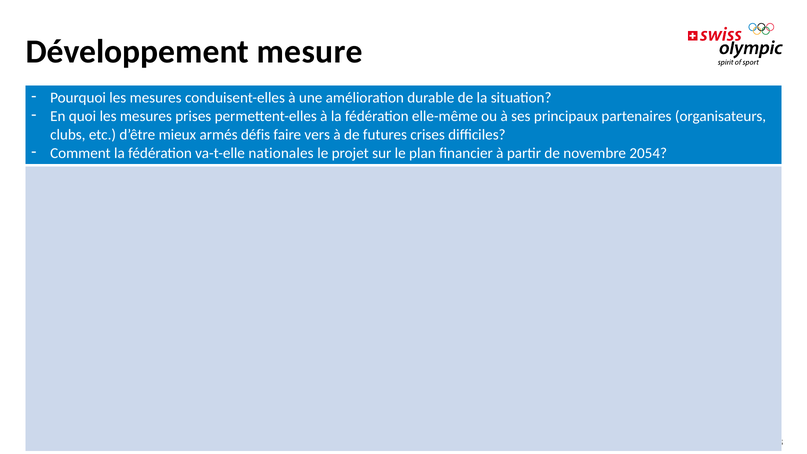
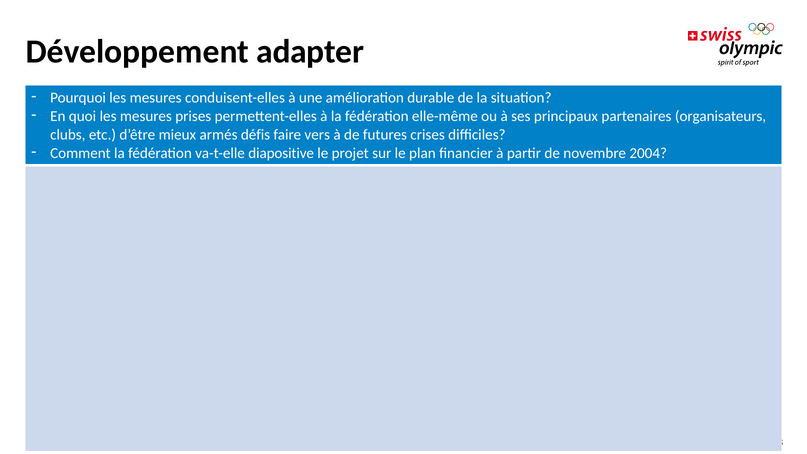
mesure: mesure -> adapter (310, 52)
nationales: nationales -> diapositive (281, 153)
2054: 2054 -> 2004 (648, 153)
